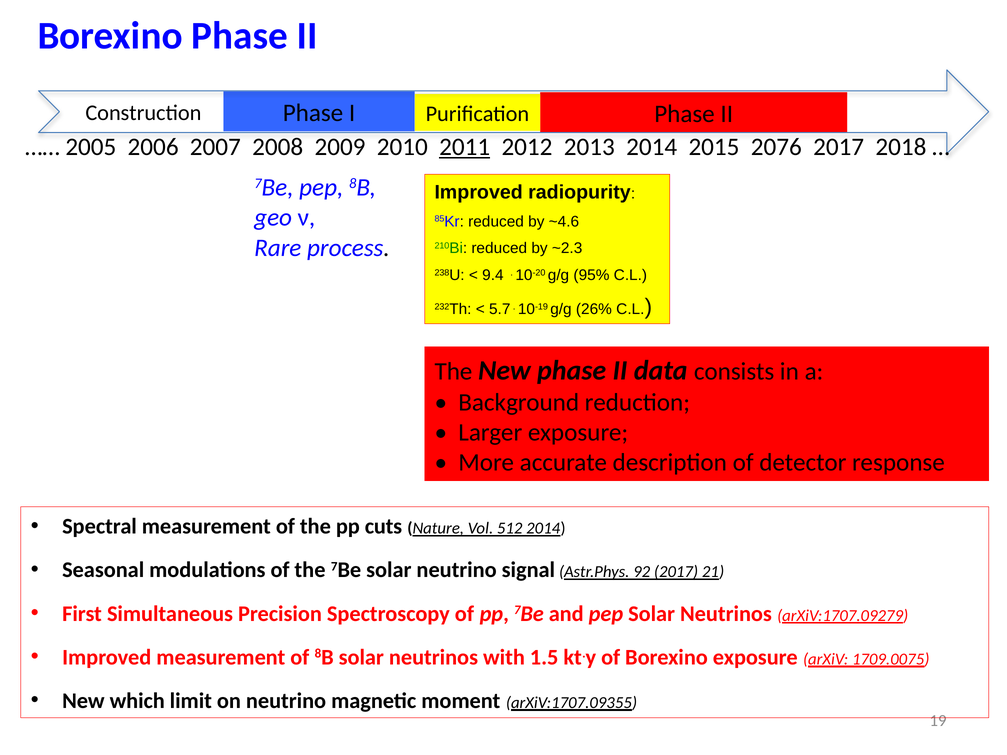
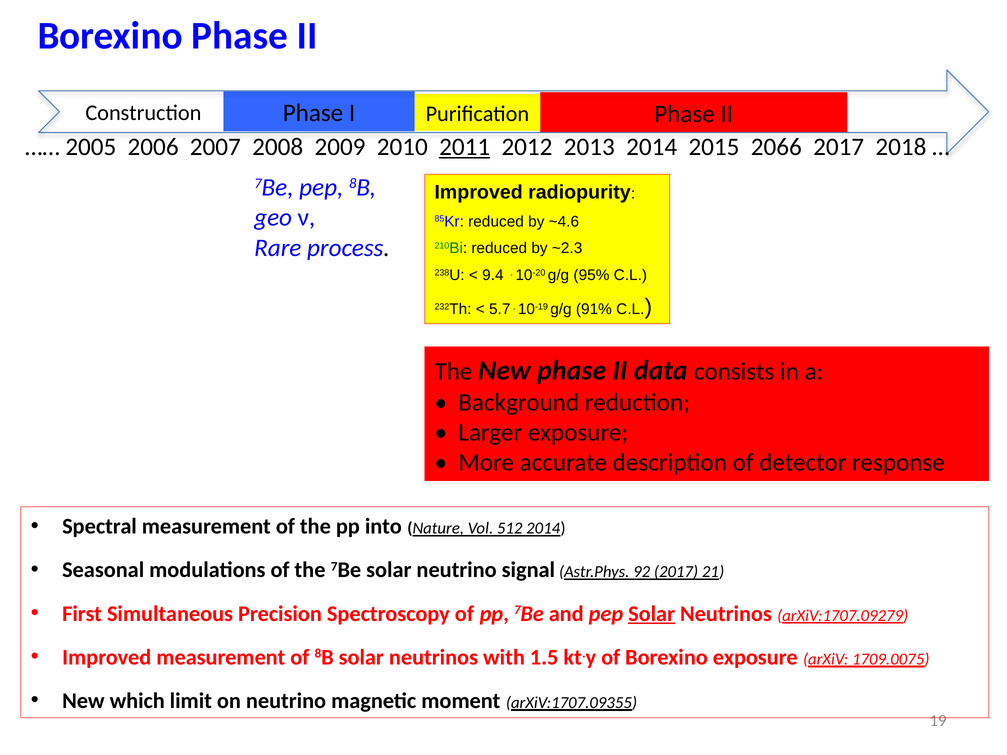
2076: 2076 -> 2066 (776, 147)
26%: 26% -> 91% (594, 309)
cuts: cuts -> into (383, 527)
Solar underline: none -> present (652, 614)
